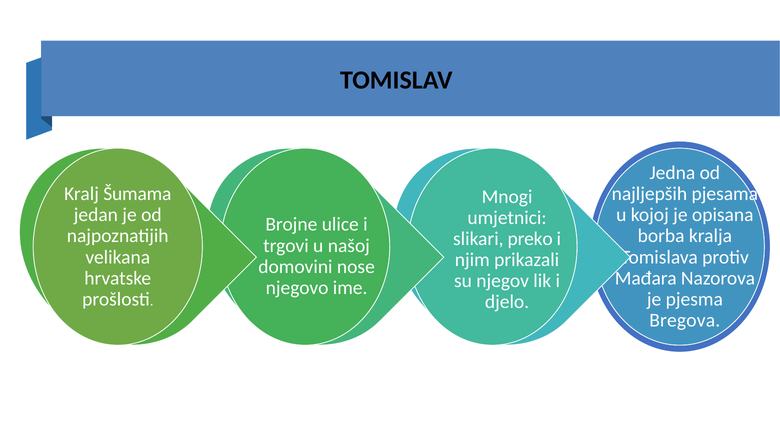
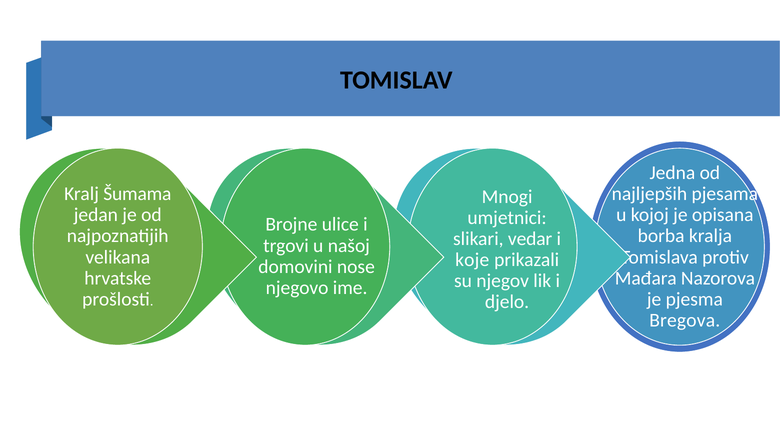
preko: preko -> vedar (530, 239)
njim: njim -> koje (472, 260)
